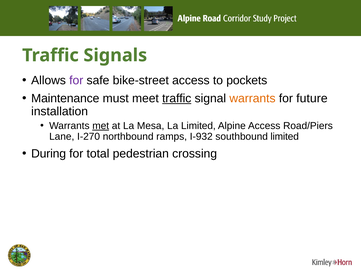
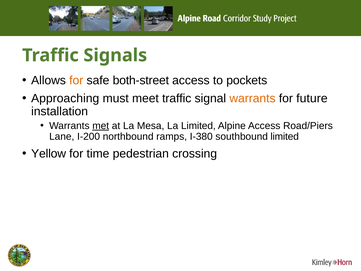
for colour: purple -> orange (76, 80)
bike-street: bike-street -> both-street (141, 80)
Maintenance: Maintenance -> Approaching (65, 98)
traffic underline: present -> none (177, 98)
I-270: I-270 -> I-200 (89, 137)
I-932: I-932 -> I-380 (201, 137)
During: During -> Yellow (49, 153)
total: total -> time (98, 153)
